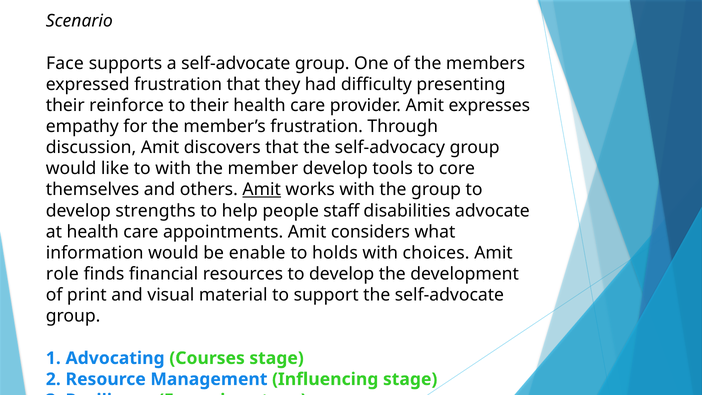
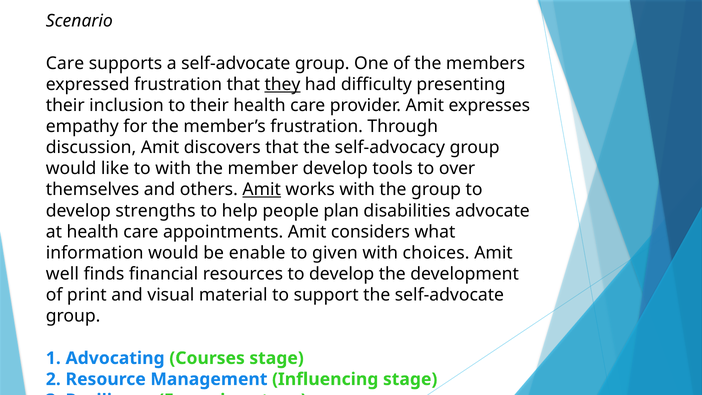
Face: Face -> Care (65, 63)
they underline: none -> present (282, 84)
reinforce: reinforce -> inclusion (126, 105)
core: core -> over (457, 169)
staff: staff -> plan (341, 211)
holds: holds -> given (335, 253)
role: role -> well (62, 274)
